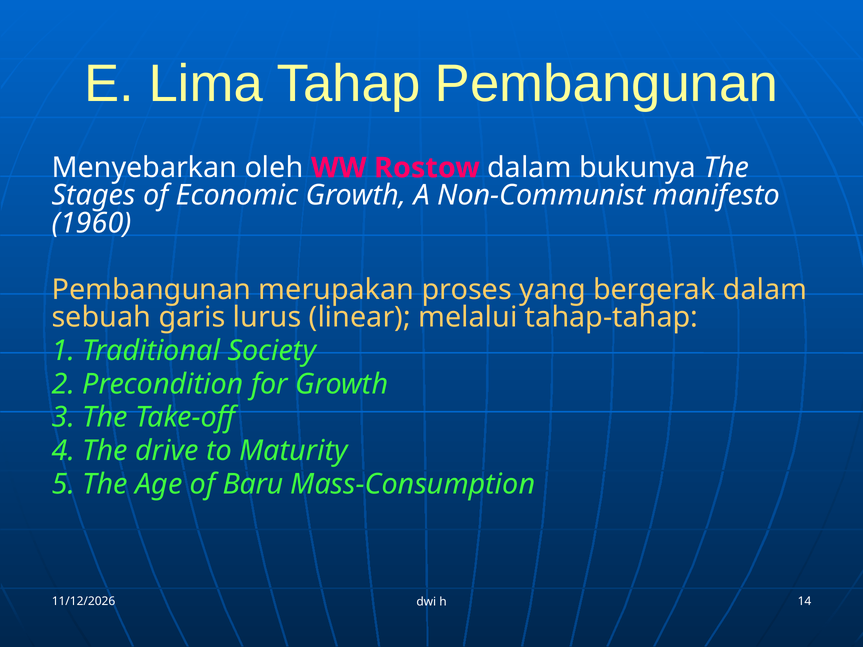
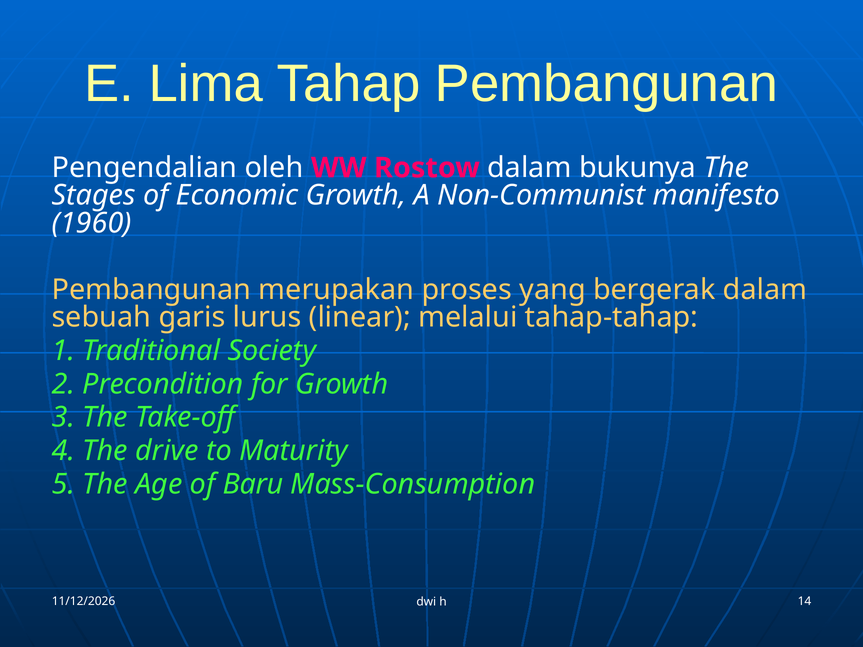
Menyebarkan: Menyebarkan -> Pengendalian (144, 168)
